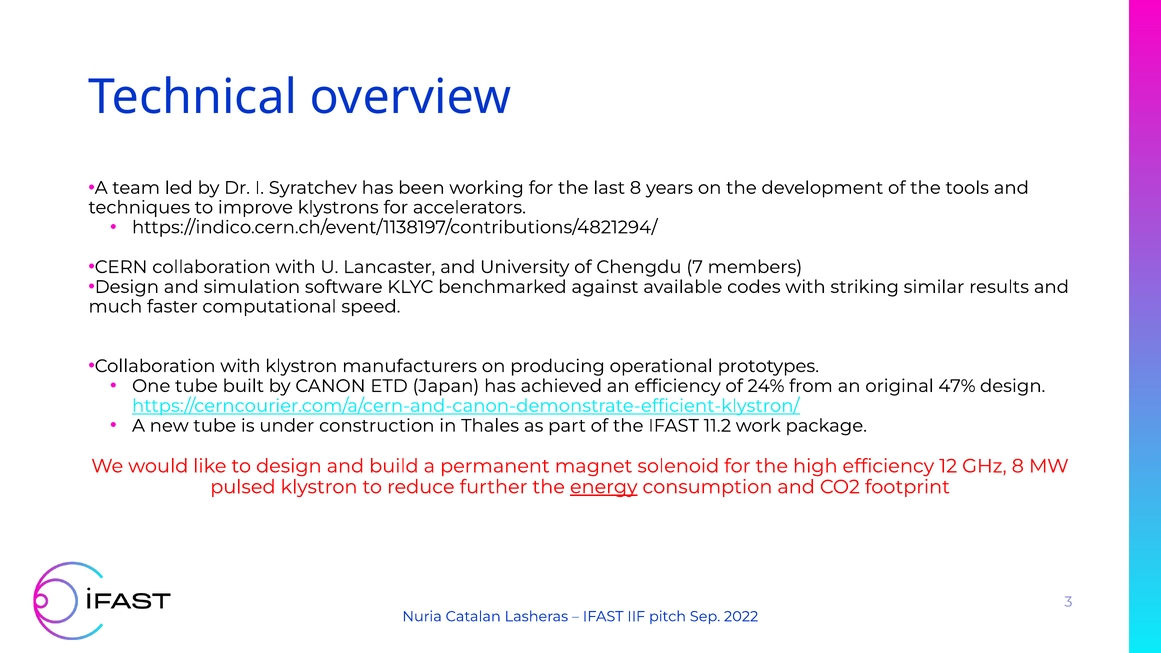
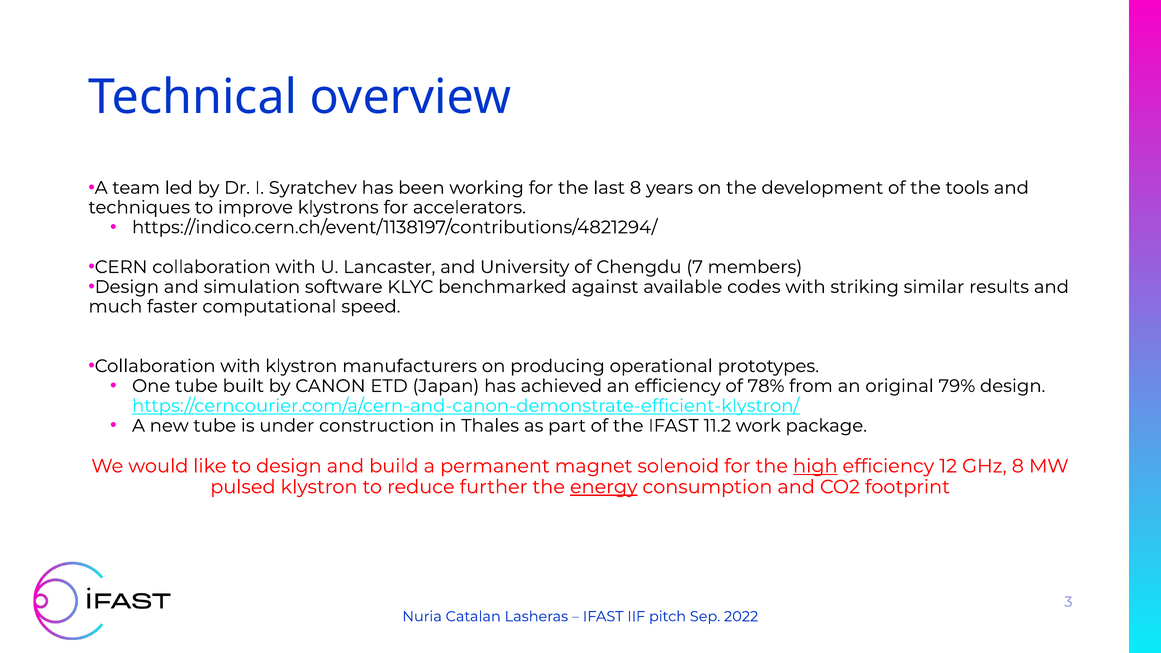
24%: 24% -> 78% (766, 386)
47%: 47% -> 79% (957, 386)
high underline: none -> present (815, 466)
